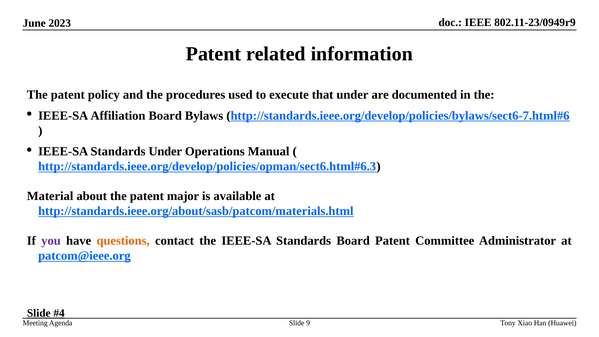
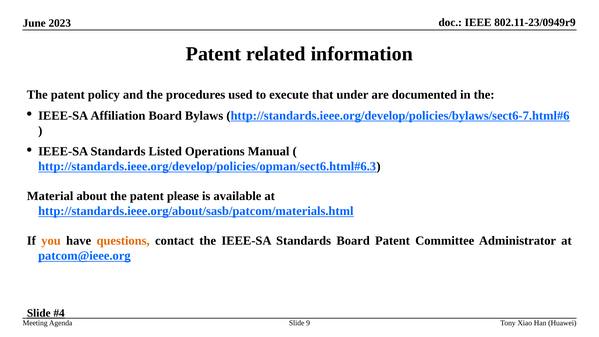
Standards Under: Under -> Listed (165, 151)
major: major -> please (183, 196)
you colour: purple -> orange (51, 241)
